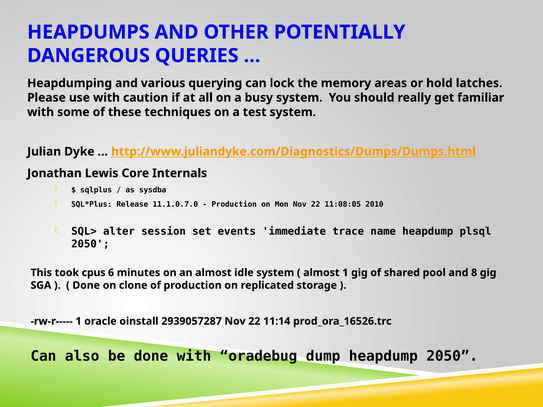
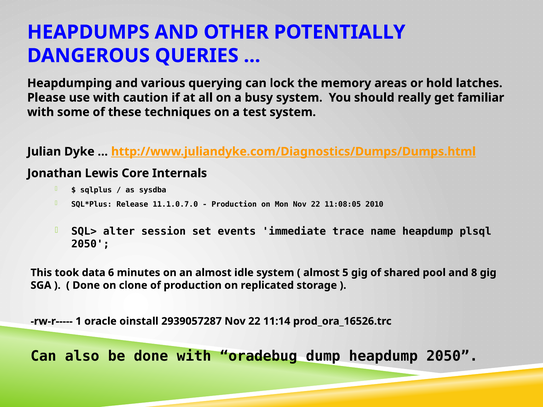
cpus: cpus -> data (94, 273)
almost 1: 1 -> 5 (345, 273)
